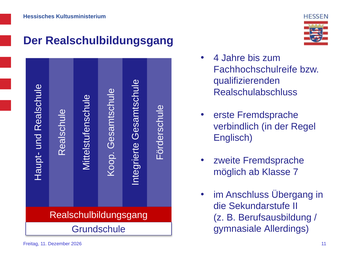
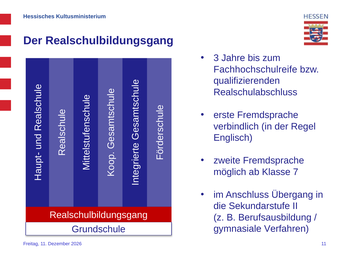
4: 4 -> 3 (216, 58)
Allerdings: Allerdings -> Verfahren (286, 229)
